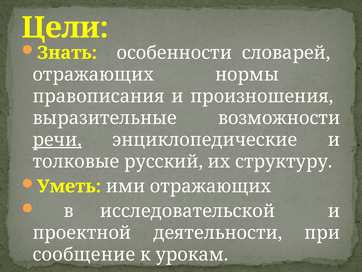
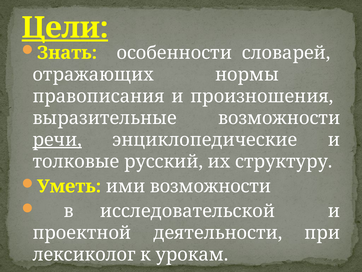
Цели underline: none -> present (65, 28)
ими отражающих: отражающих -> возможности (211, 186)
сообщение: сообщение -> лексиколог (84, 254)
